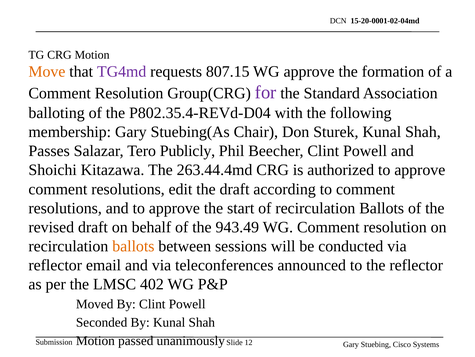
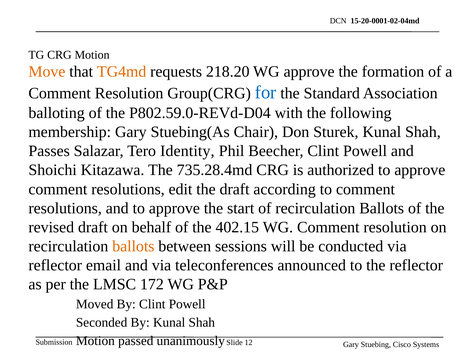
TG4md colour: purple -> orange (122, 72)
807.15: 807.15 -> 218.20 (228, 72)
for colour: purple -> blue (266, 92)
P802.35.4-REVd-D04: P802.35.4-REVd-D04 -> P802.59.0-REVd-D04 (200, 113)
Publicly: Publicly -> Identity (187, 151)
263.44.4md: 263.44.4md -> 735.28.4md (215, 170)
943.49: 943.49 -> 402.15 (237, 227)
402: 402 -> 172 (152, 284)
